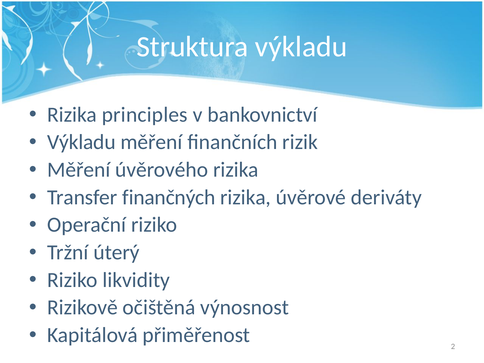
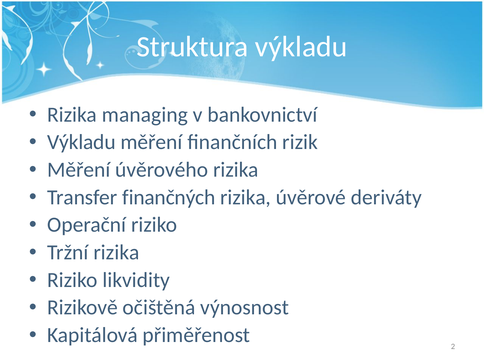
principles: principles -> managing (145, 115)
Tržní úterý: úterý -> rizika (117, 252)
